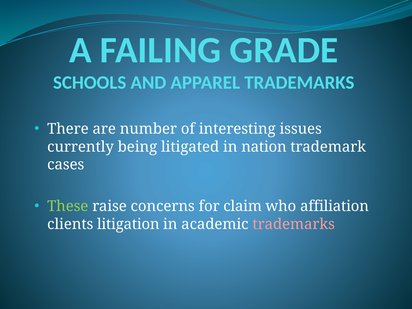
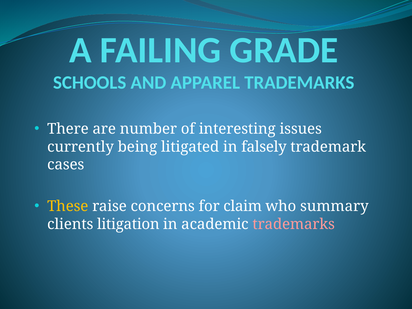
nation: nation -> falsely (264, 147)
These colour: light green -> yellow (68, 206)
affiliation: affiliation -> summary (334, 206)
